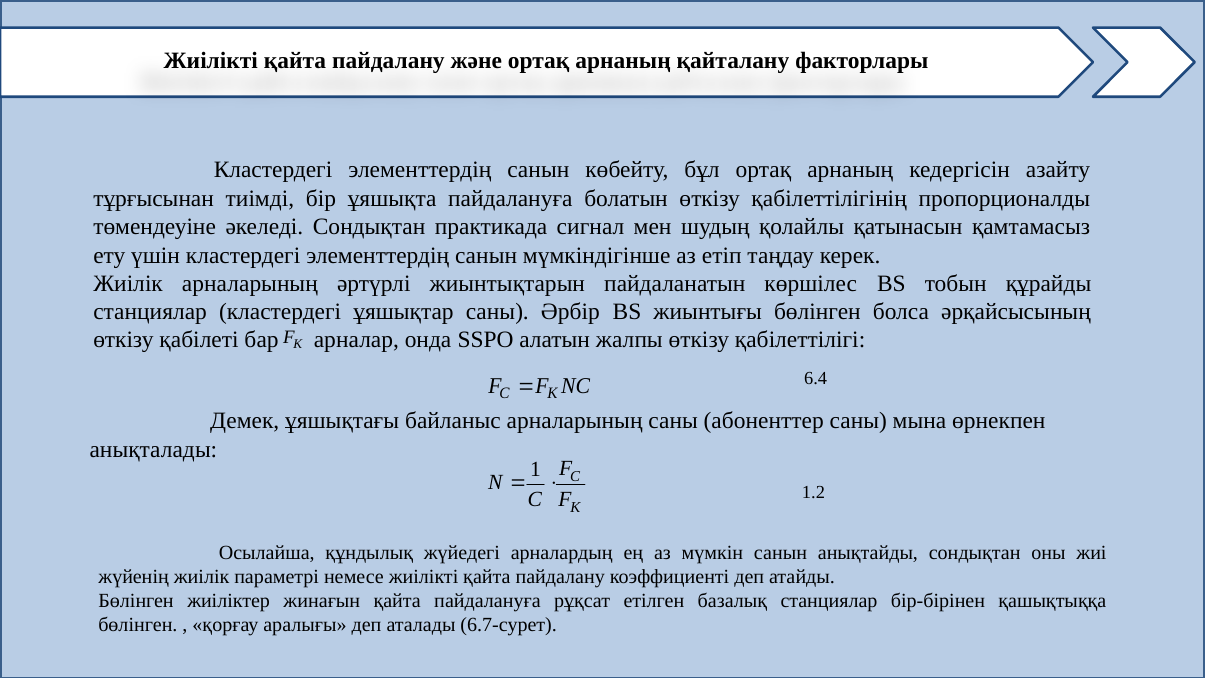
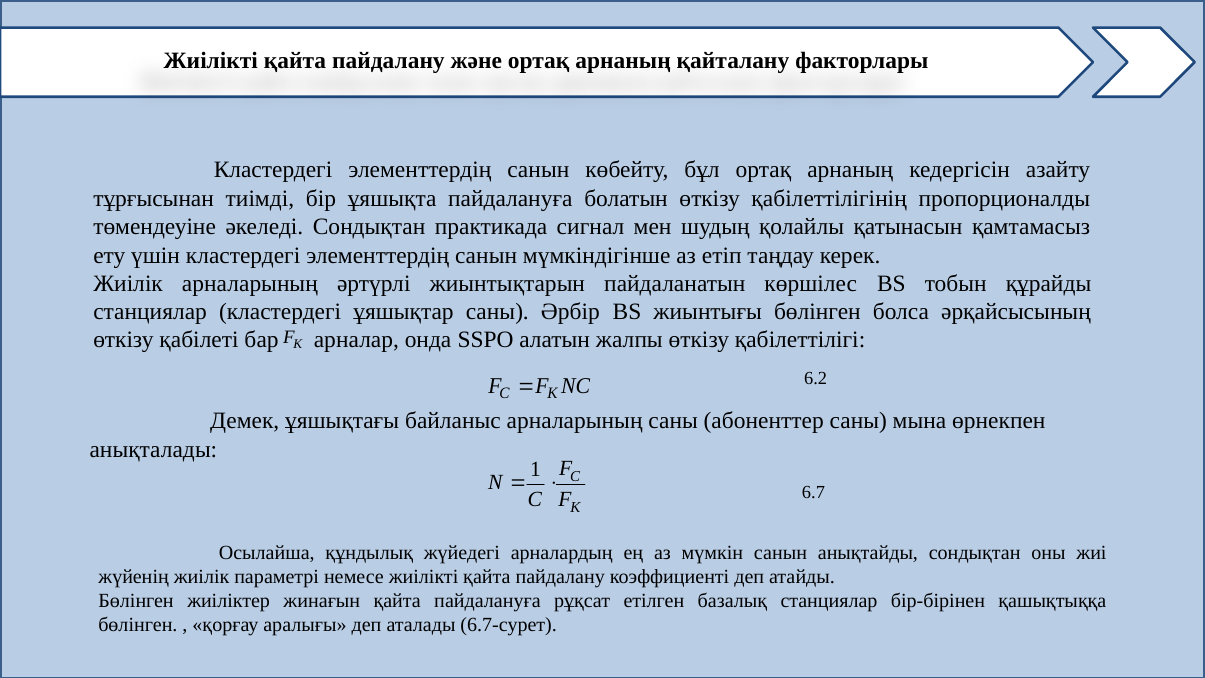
6.4: 6.4 -> 6.2 (816, 379)
1.2: 1.2 -> 6.7 (813, 493)
